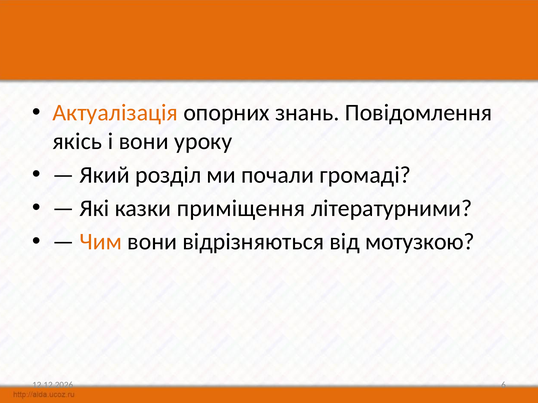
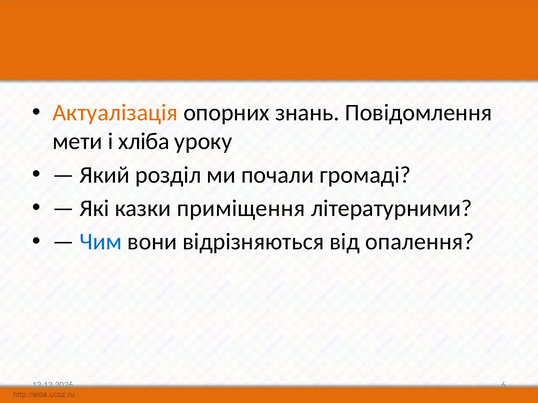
якісь: якісь -> мети (77, 142)
і вони: вони -> хліба (144, 142)
Чим colour: orange -> blue (101, 242)
мотузкою: мотузкою -> опалення (420, 242)
